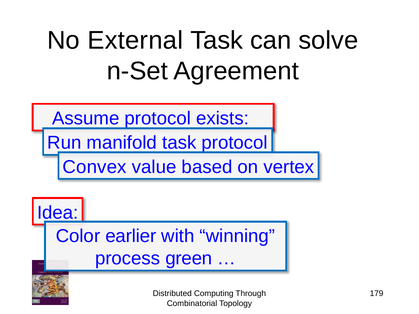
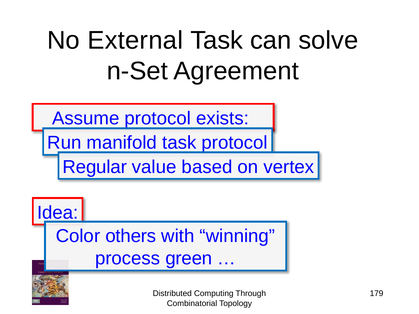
Convex: Convex -> Regular (95, 167)
earlier: earlier -> others (131, 236)
